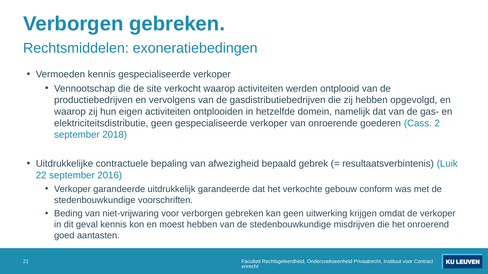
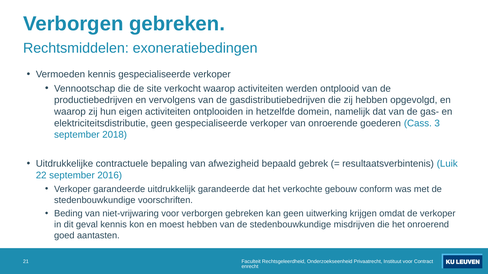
2: 2 -> 3 (437, 123)
